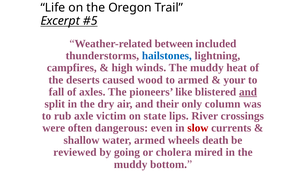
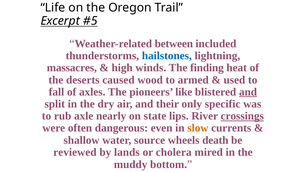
campfires: campfires -> massacres (72, 68)
winds The muddy: muddy -> finding (207, 68)
your: your -> used (234, 80)
column: column -> specific (223, 104)
victim: victim -> nearly (111, 116)
crossings underline: none -> present (242, 116)
slow colour: red -> orange (198, 128)
water armed: armed -> source (150, 140)
going: going -> lands (127, 152)
